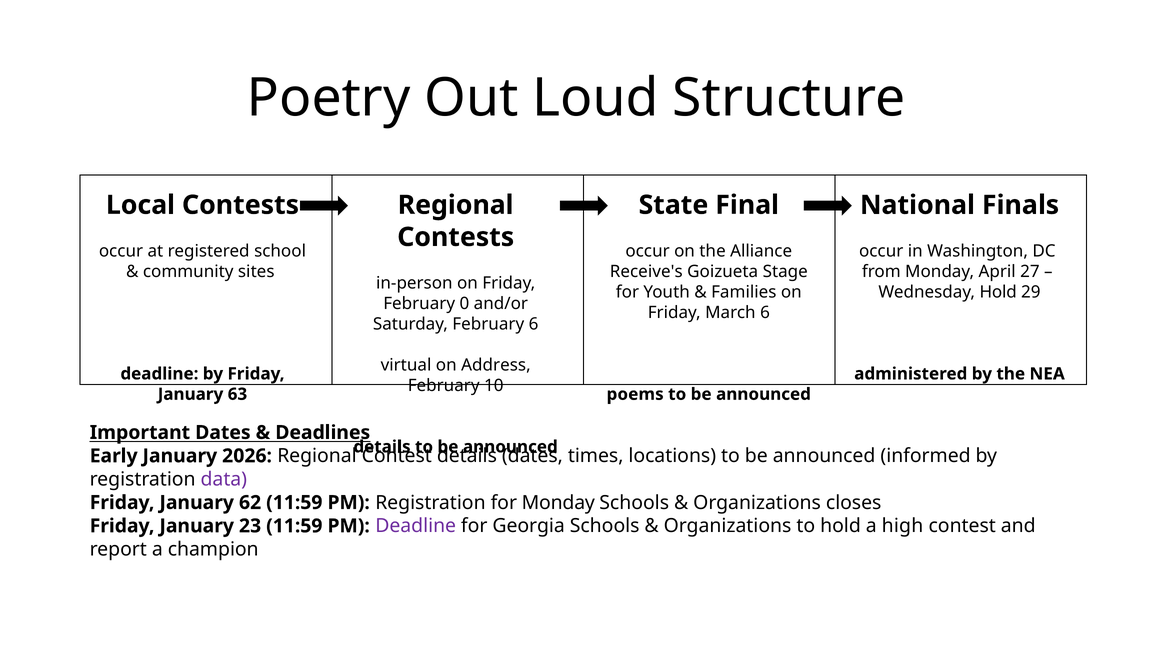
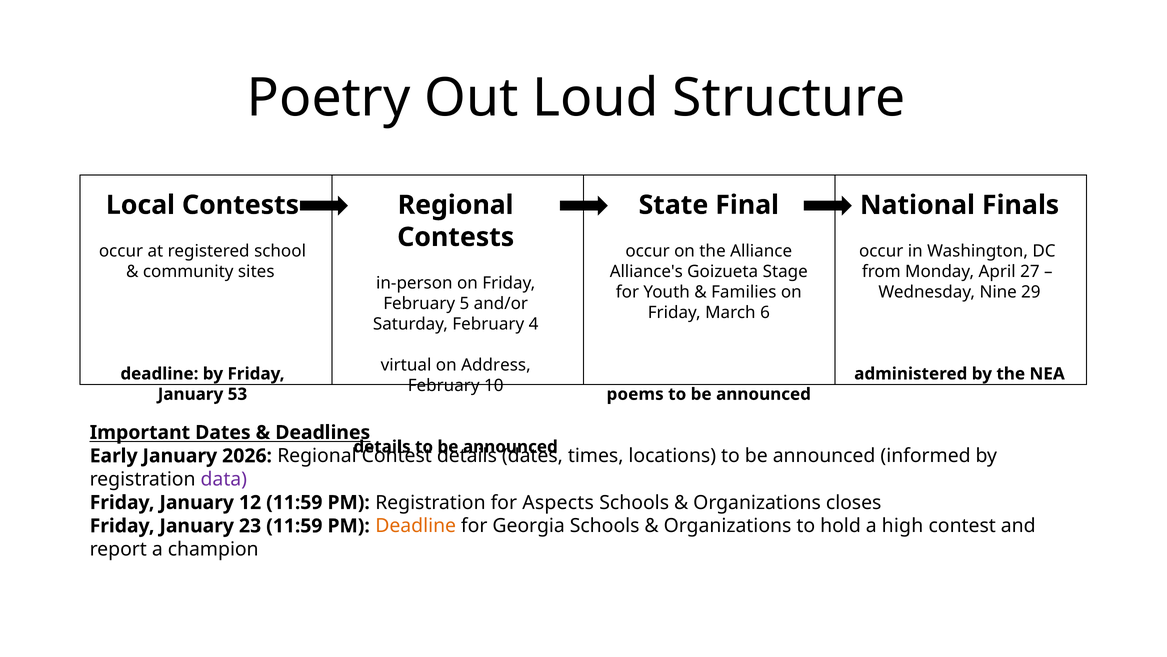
Receive's: Receive's -> Alliance's (646, 271)
Wednesday Hold: Hold -> Nine (998, 292)
0: 0 -> 5 (464, 303)
February 6: 6 -> 4 (534, 324)
63: 63 -> 53 (237, 394)
62: 62 -> 12 (250, 502)
for Monday: Monday -> Aspects (558, 502)
Deadline colour: purple -> orange (416, 525)
